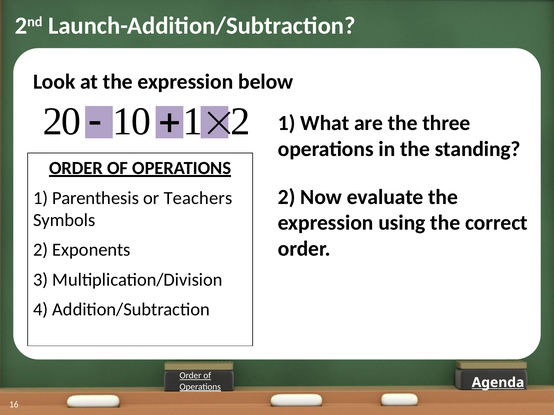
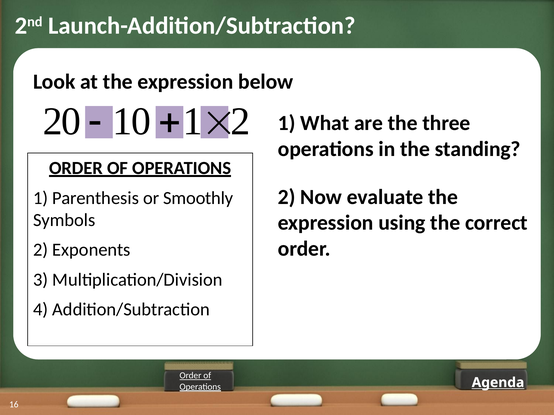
Teachers: Teachers -> Smoothly (198, 198)
